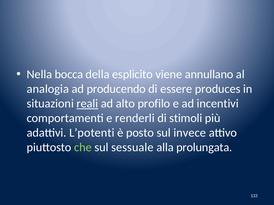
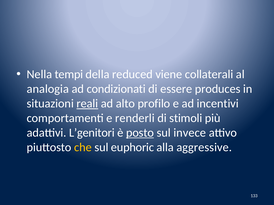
bocca: bocca -> tempi (69, 75)
esplicito: esplicito -> reduced (132, 75)
annullano: annullano -> collaterali (209, 75)
producendo: producendo -> condizionati (116, 89)
L’potenti: L’potenti -> L’genitori (92, 133)
posto underline: none -> present (140, 133)
che colour: light green -> yellow (83, 148)
sessuale: sessuale -> euphoric (132, 148)
prolungata: prolungata -> aggressive (204, 148)
